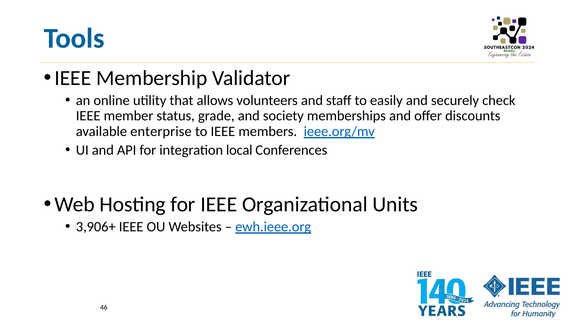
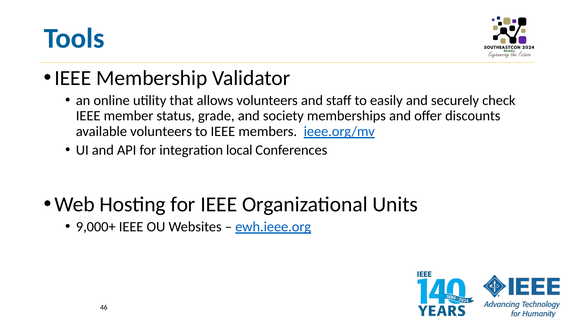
available enterprise: enterprise -> volunteers (161, 132)
3,906+: 3,906+ -> 9,000+ (96, 227)
